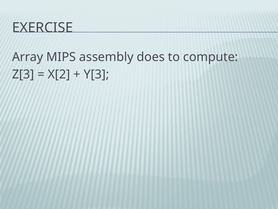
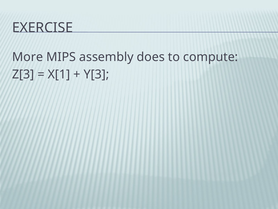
Array: Array -> More (28, 57)
X[2: X[2 -> X[1 (59, 74)
